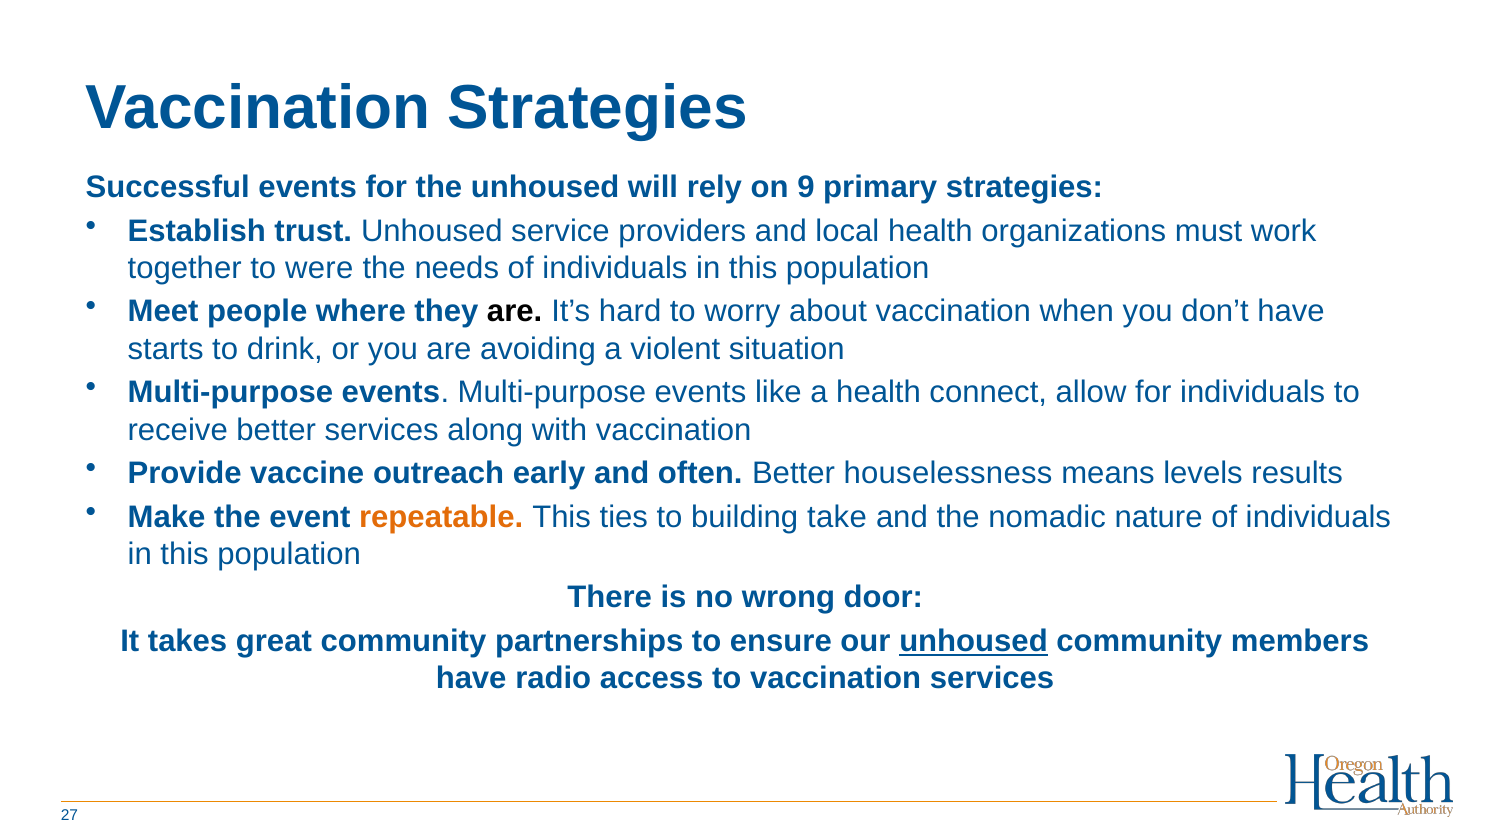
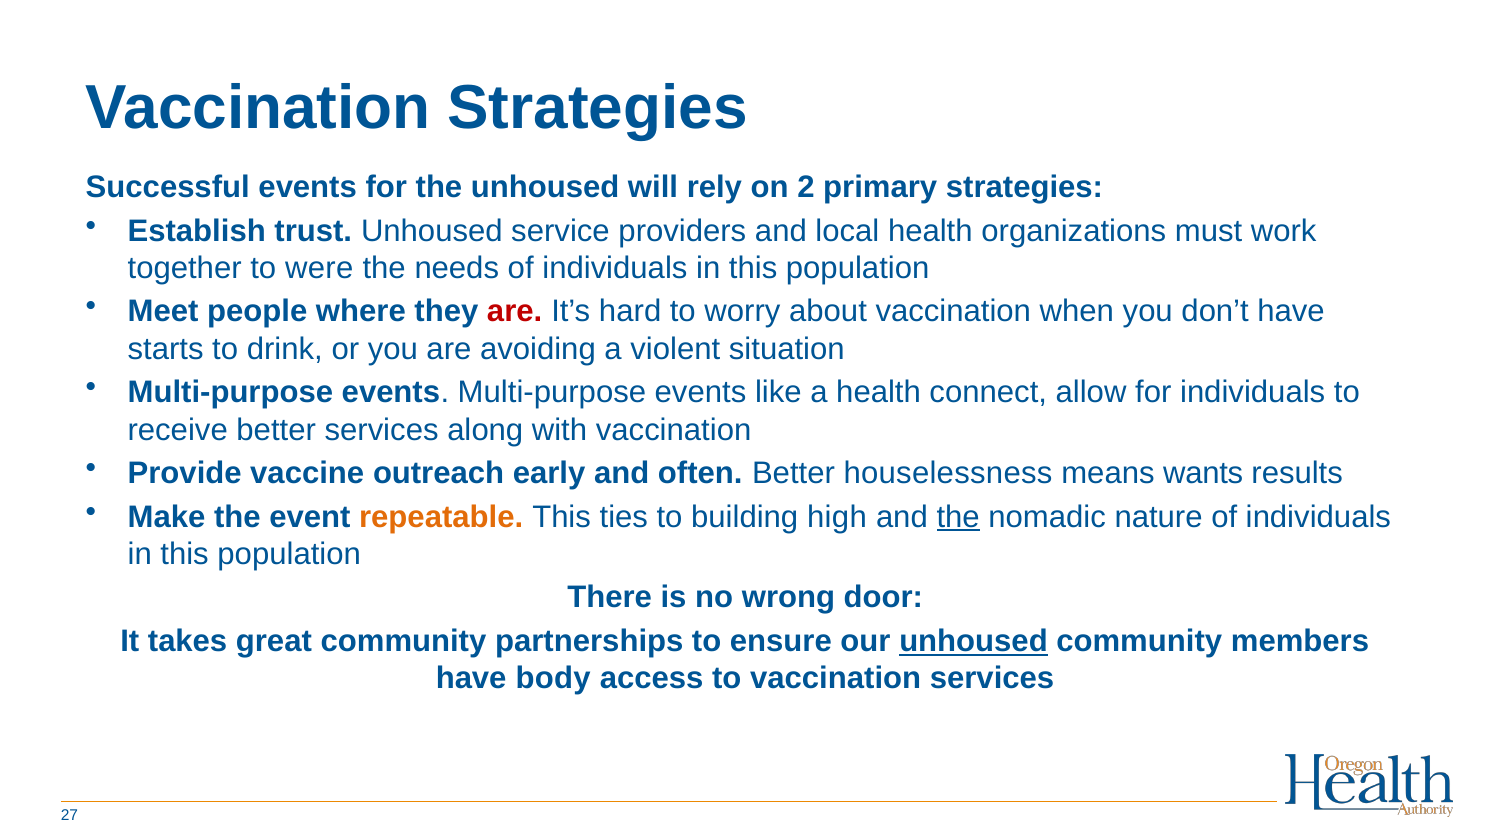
9: 9 -> 2 (806, 187)
are colour: black -> red (515, 312)
levels: levels -> wants (1203, 473)
take: take -> high (837, 517)
the underline: none -> present (958, 517)
radio: radio -> body (553, 678)
